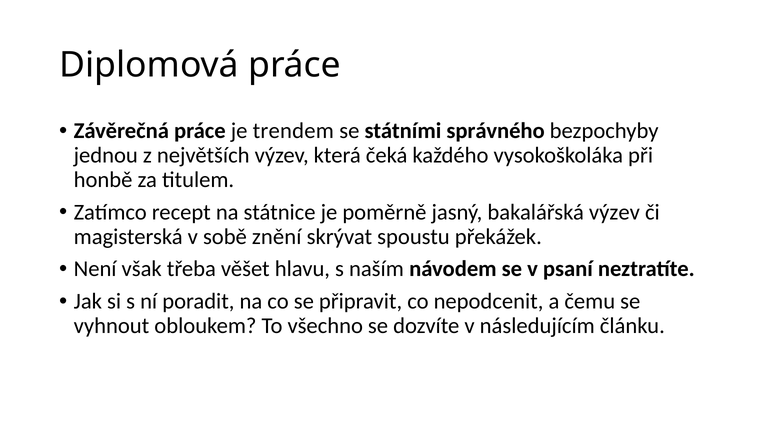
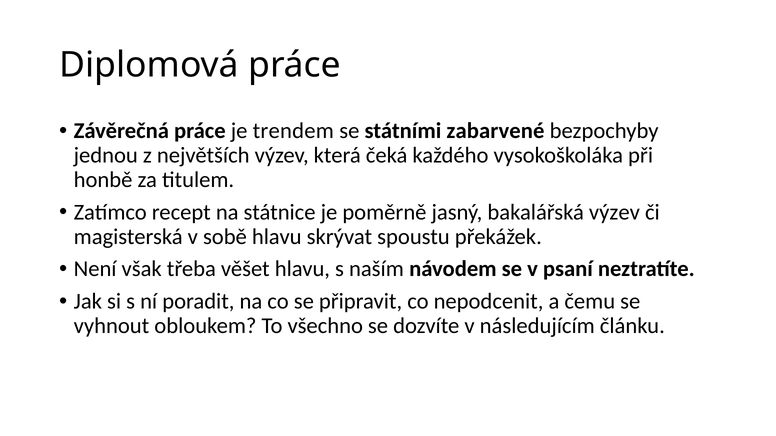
správného: správného -> zabarvené (495, 131)
sobě znění: znění -> hlavu (277, 237)
